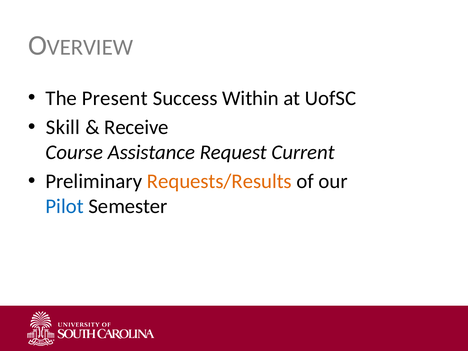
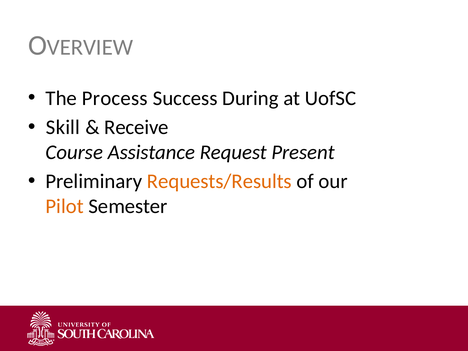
Present: Present -> Process (115, 98)
Within: Within -> During (250, 98)
Current: Current -> Present (303, 152)
Pilot colour: blue -> orange (65, 206)
